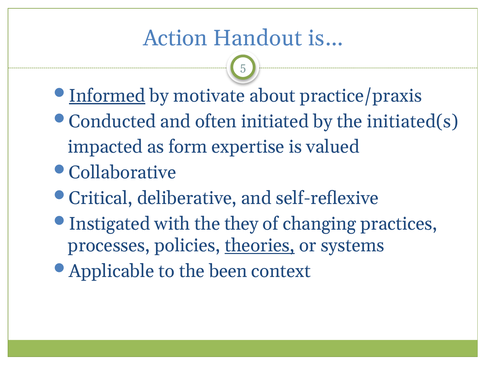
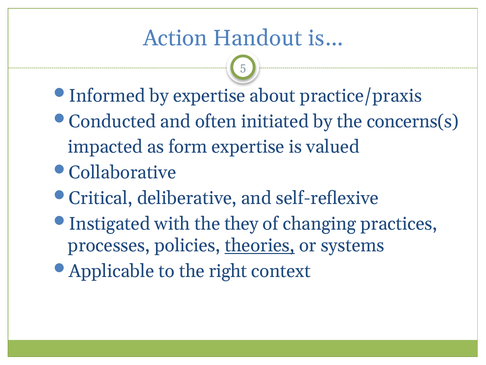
Informed underline: present -> none (107, 96)
by motivate: motivate -> expertise (209, 96)
initiated(s: initiated(s -> concerns(s (413, 121)
been: been -> right (228, 271)
